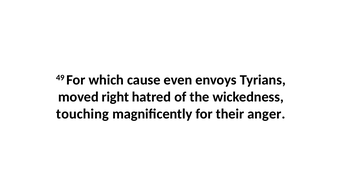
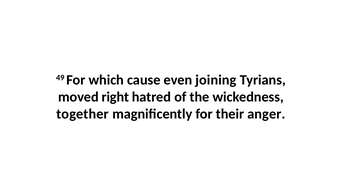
envoys: envoys -> joining (216, 80)
touching: touching -> together (83, 114)
